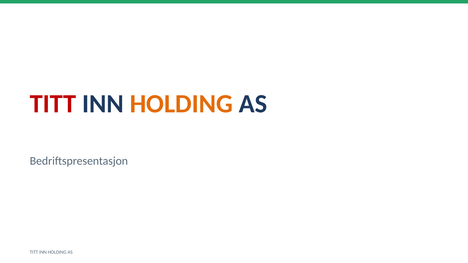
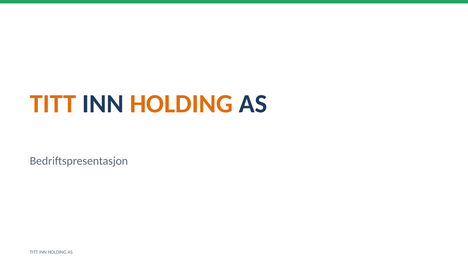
TITT colour: red -> orange (53, 104)
